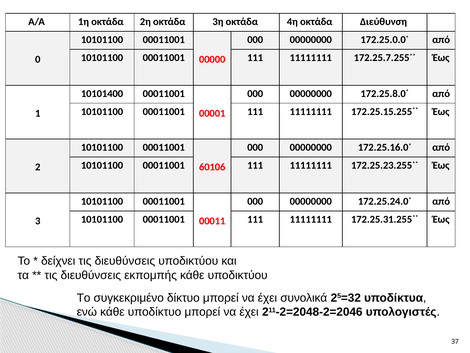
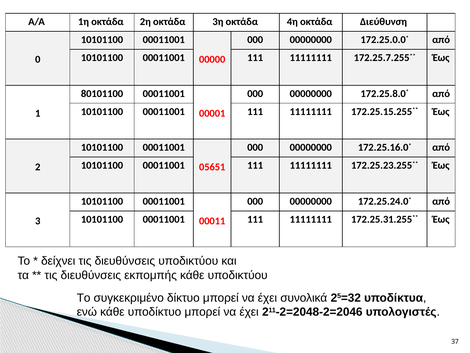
10101400: 10101400 -> 80101100 (102, 94)
60106: 60106 -> 05651 (212, 167)
